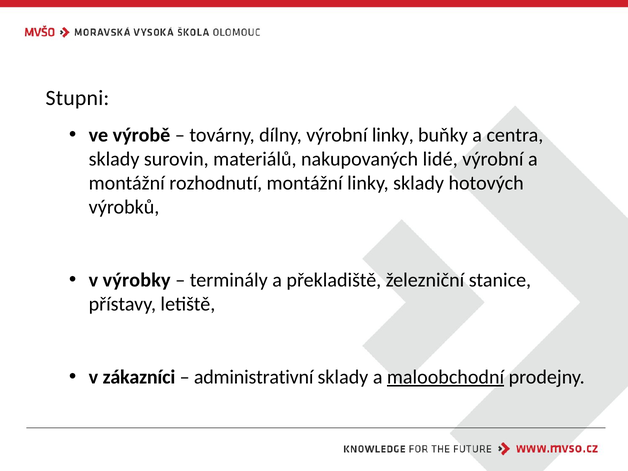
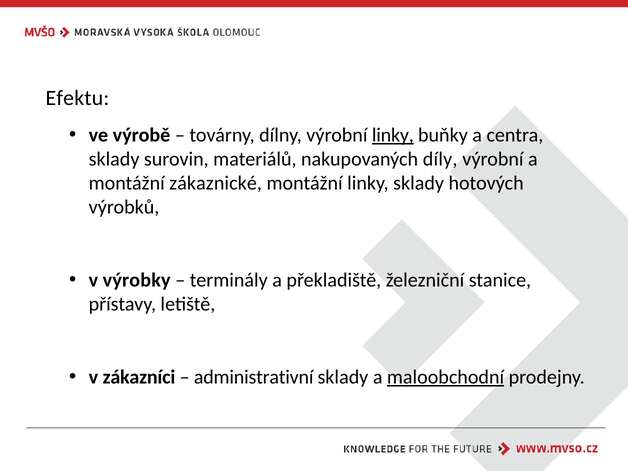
Stupni: Stupni -> Efektu (77, 98)
linky underline: none -> present (393, 135)
lidé: lidé -> díly (440, 159)
rozhodnutí: rozhodnutí -> zákaznické (216, 183)
